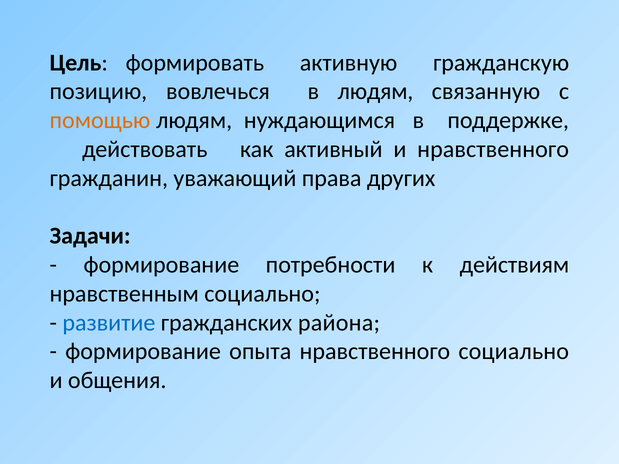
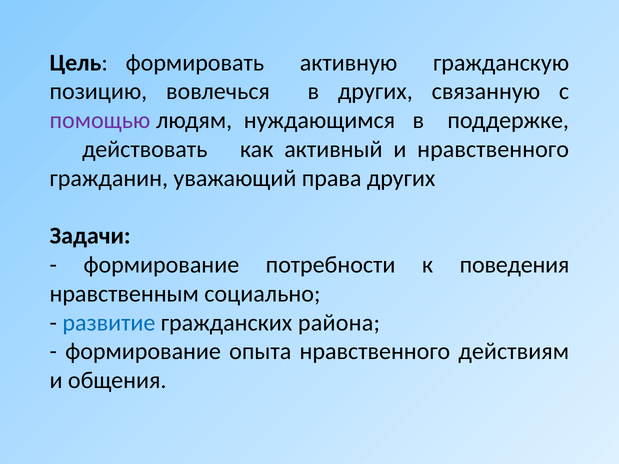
в людям: людям -> других (375, 92)
помощью colour: orange -> purple (100, 120)
действиям: действиям -> поведения (515, 265)
нравственного социально: социально -> действиям (514, 352)
